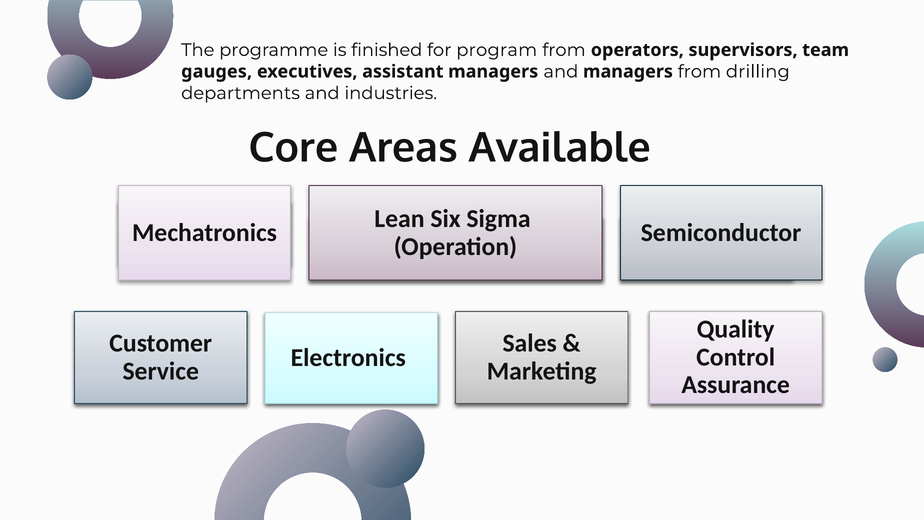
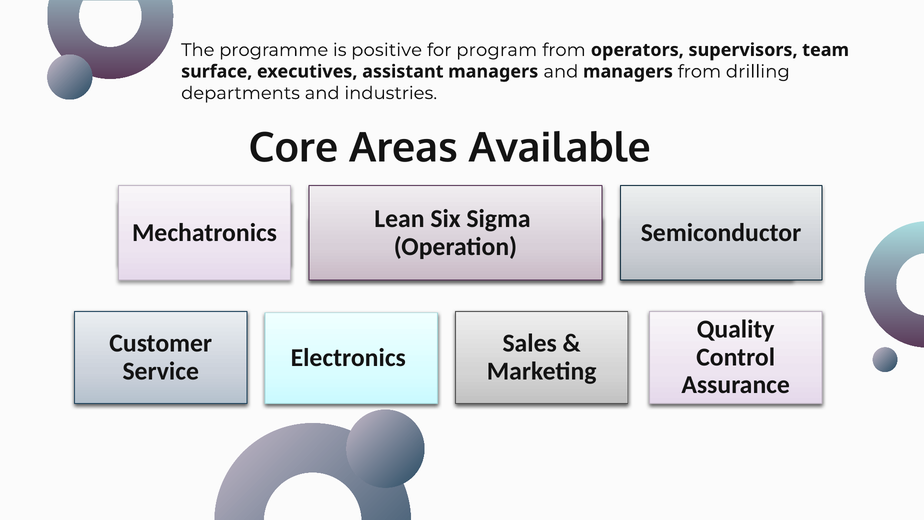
finished: finished -> positive (387, 50)
gauges: gauges -> surface (217, 72)
